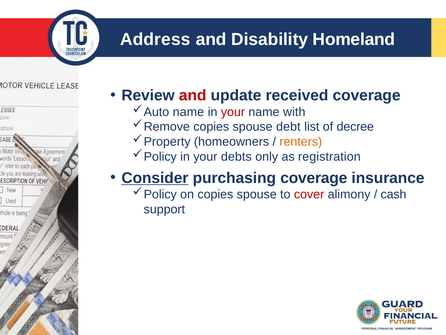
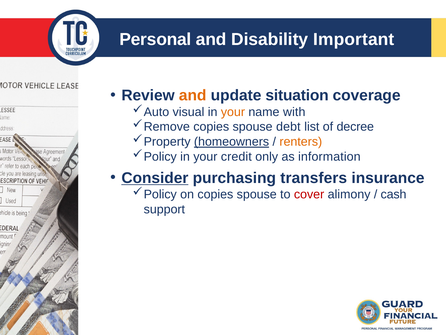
Address: Address -> Personal (155, 39)
Homeland: Homeland -> Important (354, 39)
and colour: red -> orange (193, 95)
received: received -> situation (297, 95)
name: name -> visual (188, 112)
your colour: red -> orange (233, 112)
homeowners underline: none -> present (232, 142)
debts: debts -> credit (236, 156)
registration: registration -> information (329, 156)
purchasing coverage: coverage -> transfers (314, 178)
